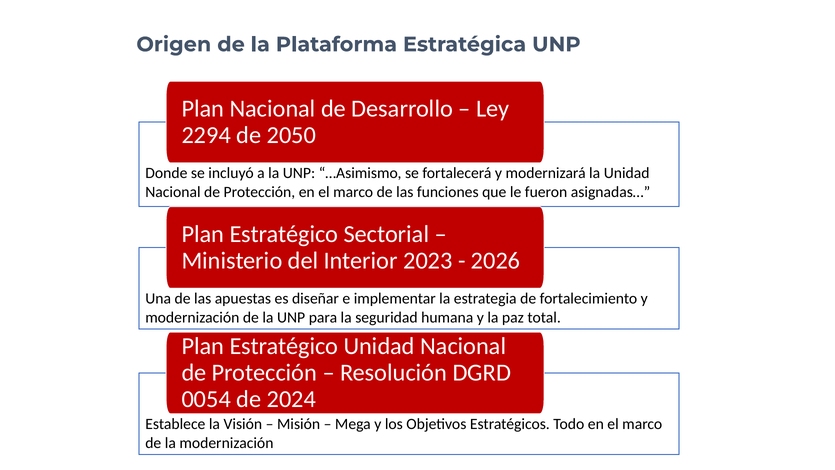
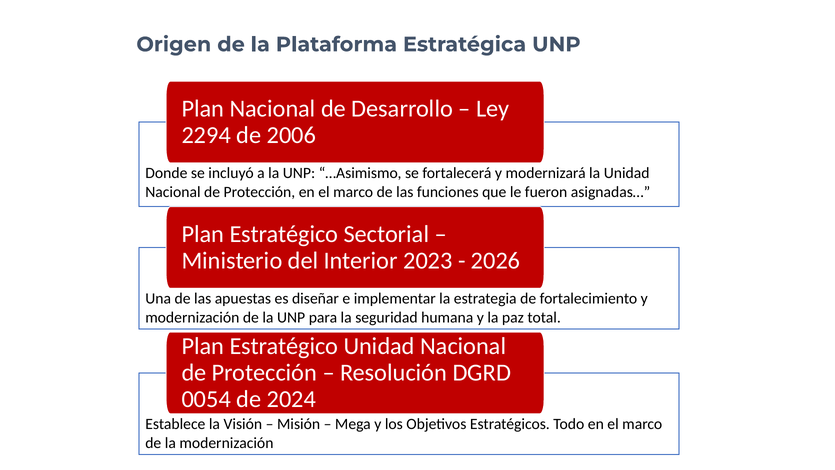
2050: 2050 -> 2006 (291, 135)
